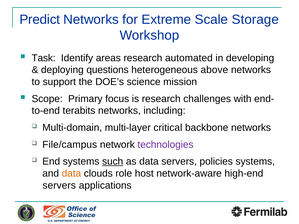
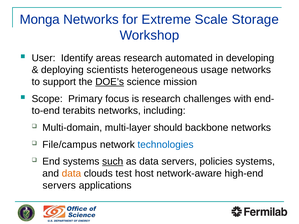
Predict: Predict -> Monga (40, 19)
Task: Task -> User (44, 58)
questions: questions -> scientists (107, 70)
above: above -> usage (214, 70)
DOE’s underline: none -> present (110, 82)
critical: critical -> should (168, 128)
technologies colour: purple -> blue (166, 145)
role: role -> test (124, 174)
